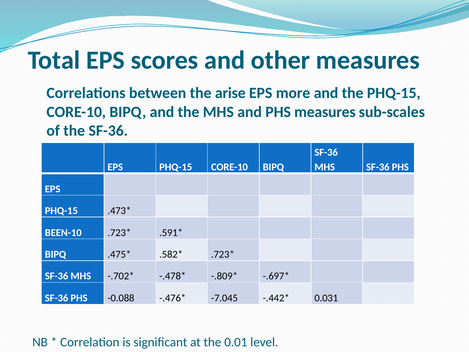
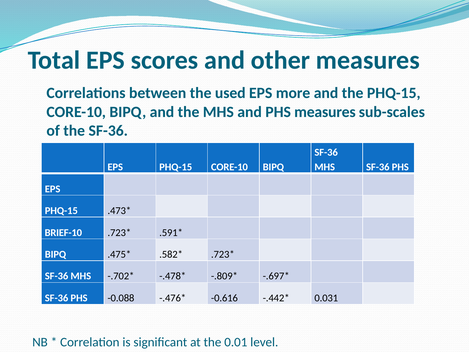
arise: arise -> used (230, 93)
BEEN-10: BEEN-10 -> BRIEF-10 (63, 232)
-7.045: -7.045 -> -0.616 (224, 298)
